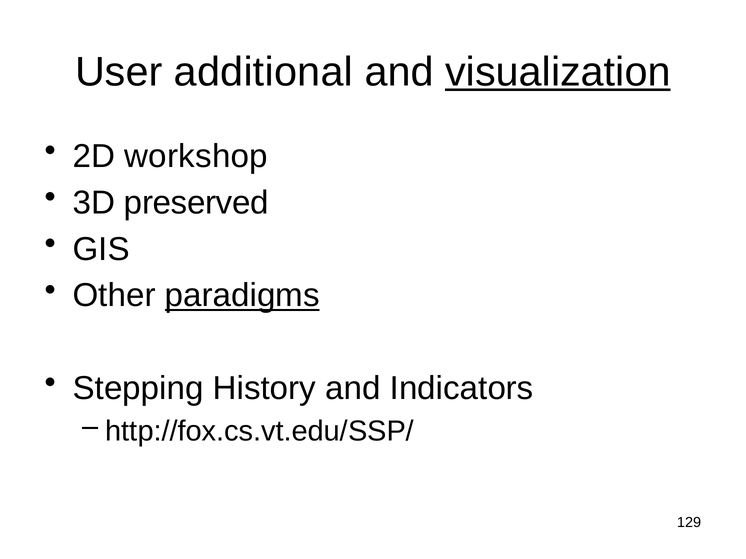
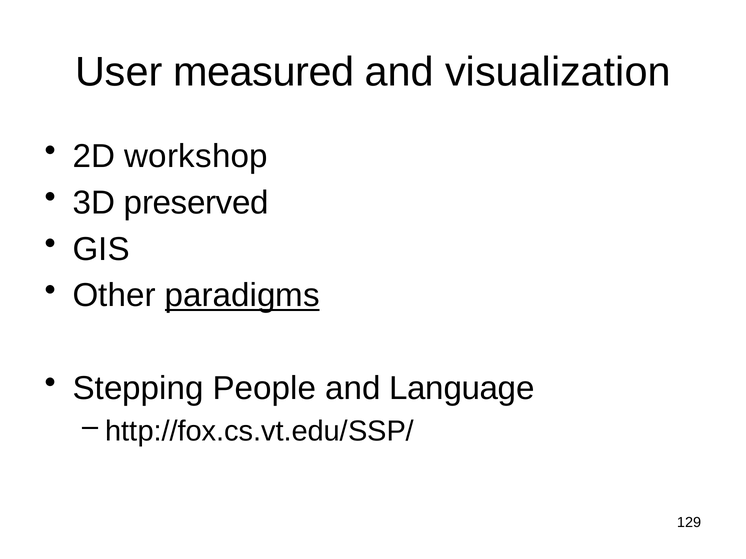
additional: additional -> measured (264, 72)
visualization underline: present -> none (558, 72)
History: History -> People (264, 389)
Indicators: Indicators -> Language (462, 389)
